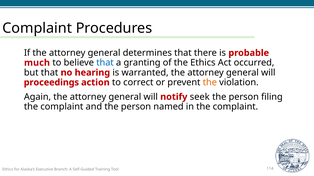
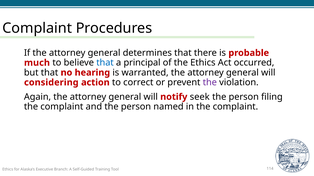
granting: granting -> principal (142, 63)
proceedings: proceedings -> considering (51, 83)
the colour: orange -> purple (210, 83)
